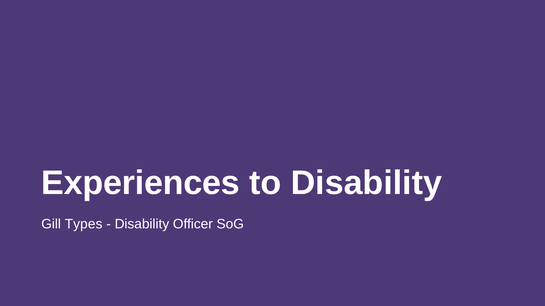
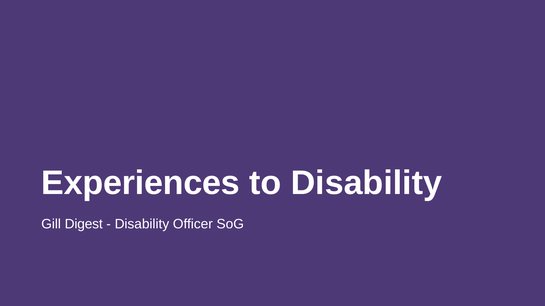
Types: Types -> Digest (84, 225)
